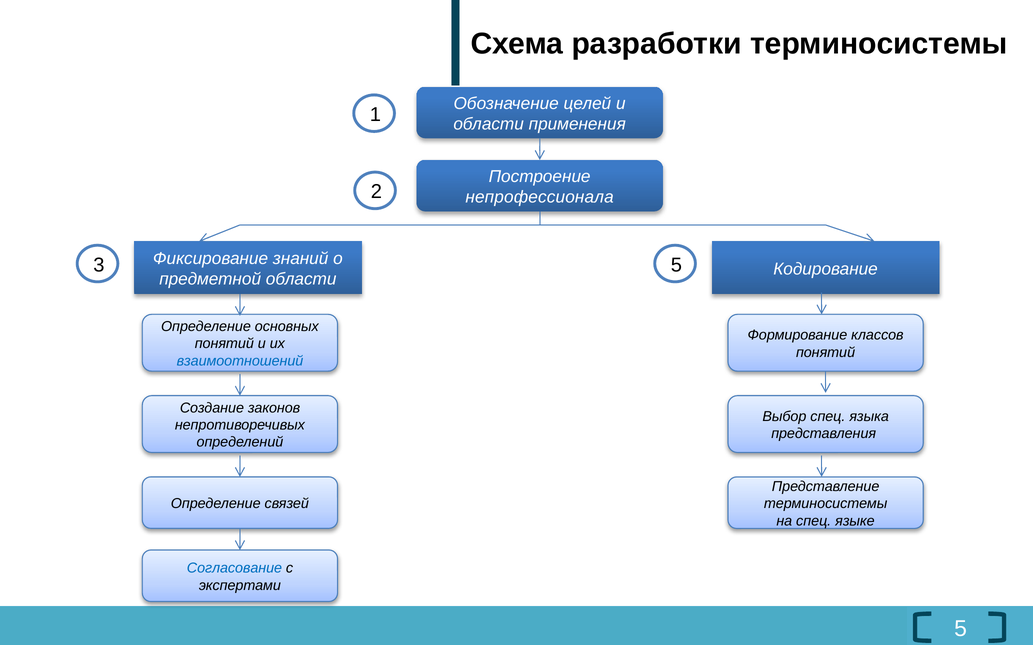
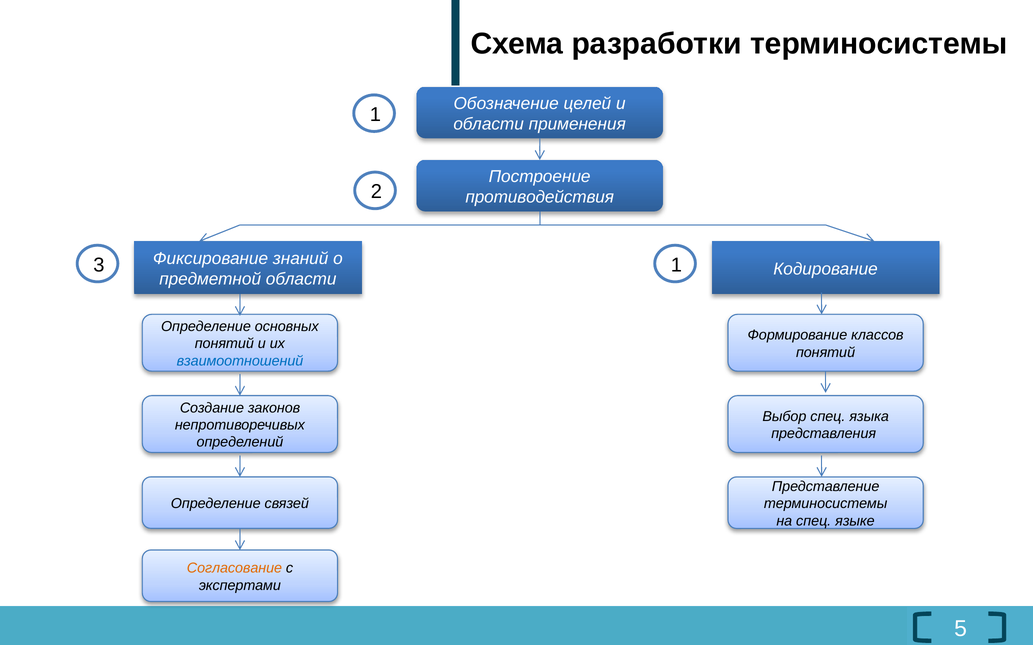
непрофессионала: непрофессионала -> противодействия (540, 197)
3 5: 5 -> 1 (676, 265)
Согласование colour: blue -> orange (234, 569)
